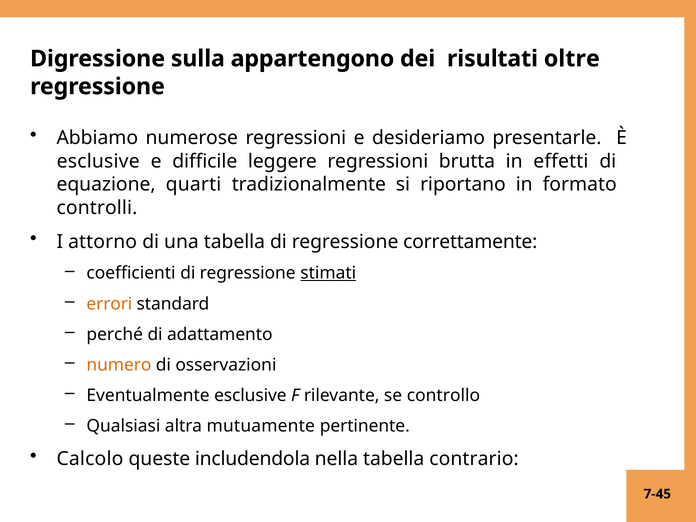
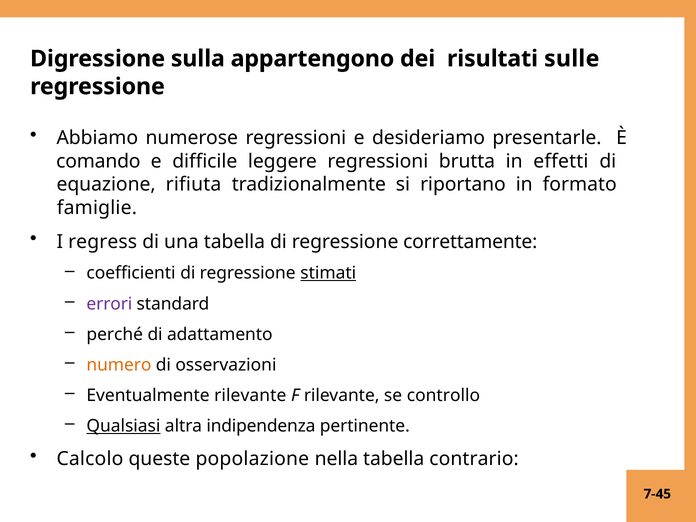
oltre: oltre -> sulle (572, 59)
esclusive: esclusive -> comando (98, 161)
quarti: quarti -> rifiuta (194, 185)
controlli: controlli -> famiglie (97, 208)
attorno: attorno -> regress (103, 242)
errori colour: orange -> purple (109, 304)
Eventualmente esclusive: esclusive -> rilevante (250, 395)
Qualsiasi underline: none -> present (123, 426)
mutuamente: mutuamente -> indipendenza (261, 426)
includendola: includendola -> popolazione (252, 459)
